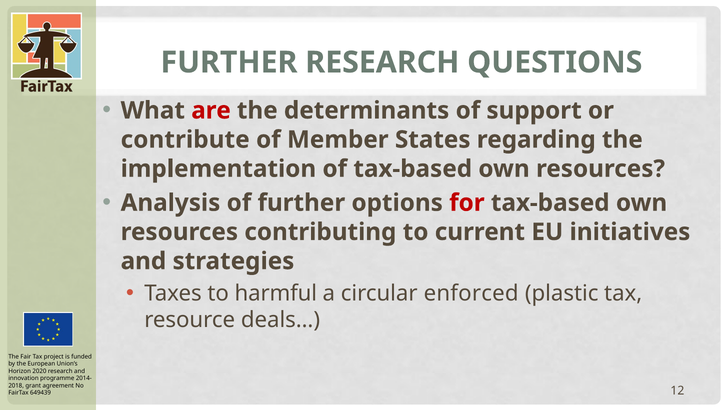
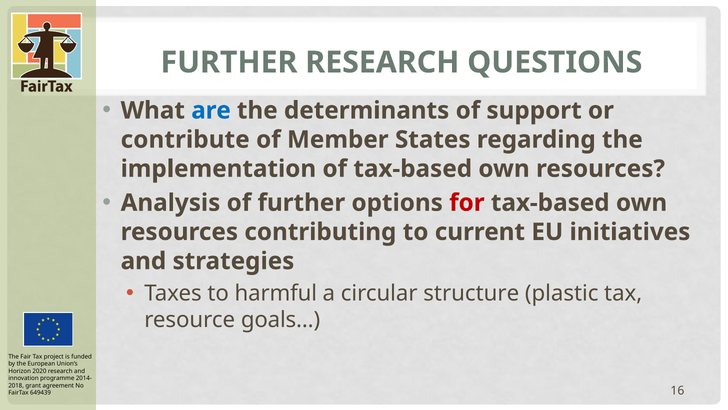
are colour: red -> blue (211, 110)
enforced: enforced -> structure (471, 293)
deals…: deals… -> goals… (281, 320)
12: 12 -> 16 (677, 390)
